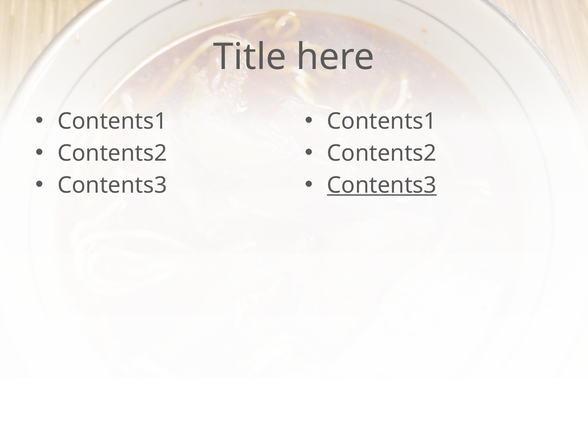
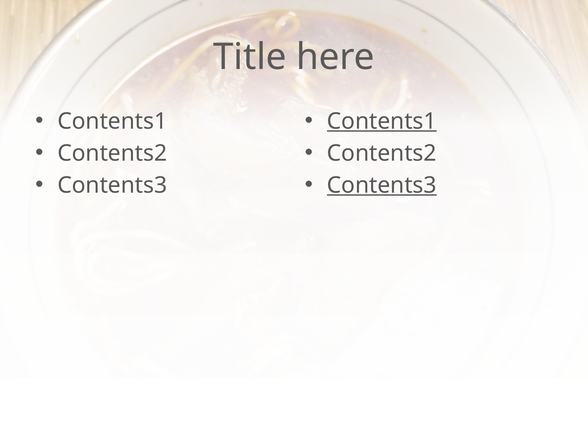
Contents1 underline: none -> present (382, 121)
